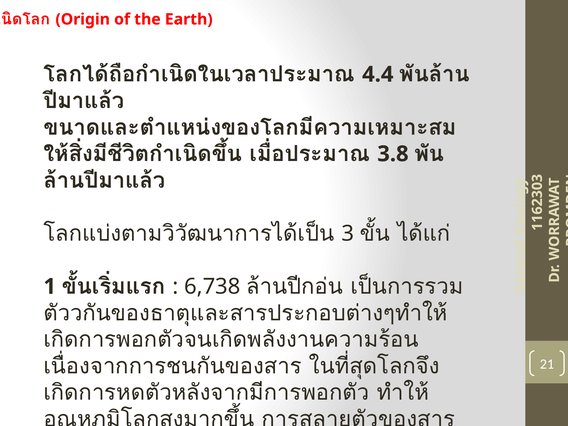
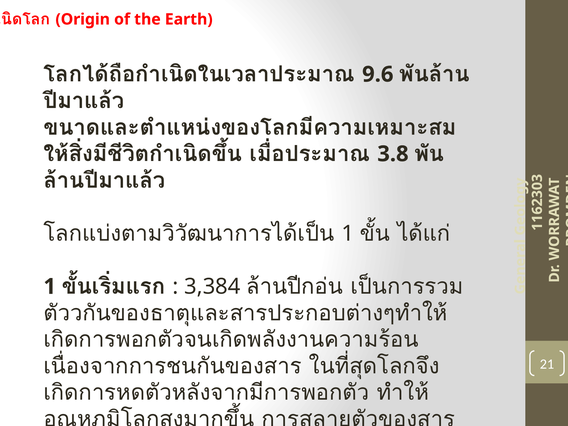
4.4: 4.4 -> 9.6 (378, 74)
3: 3 -> 1 (348, 234)
6,738: 6,738 -> 3,384 (212, 287)
